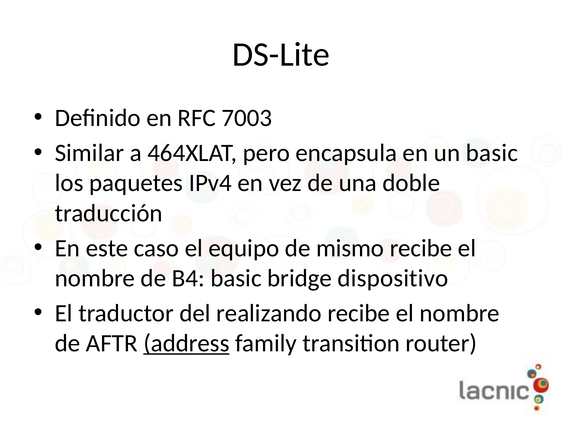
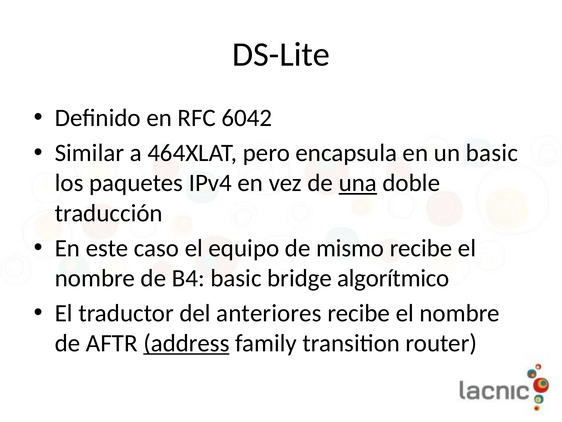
7003: 7003 -> 6042 (247, 118)
una underline: none -> present (358, 183)
dispositivo: dispositivo -> algorítmico (393, 278)
realizando: realizando -> anteriores (269, 313)
